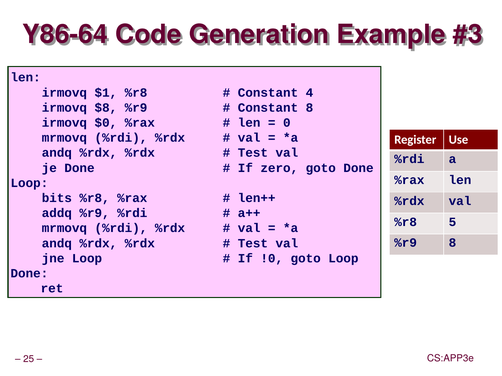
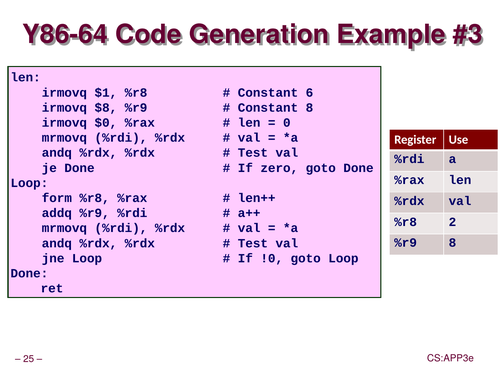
4: 4 -> 6 (309, 93)
bits: bits -> form (57, 198)
5: 5 -> 2 (452, 222)
